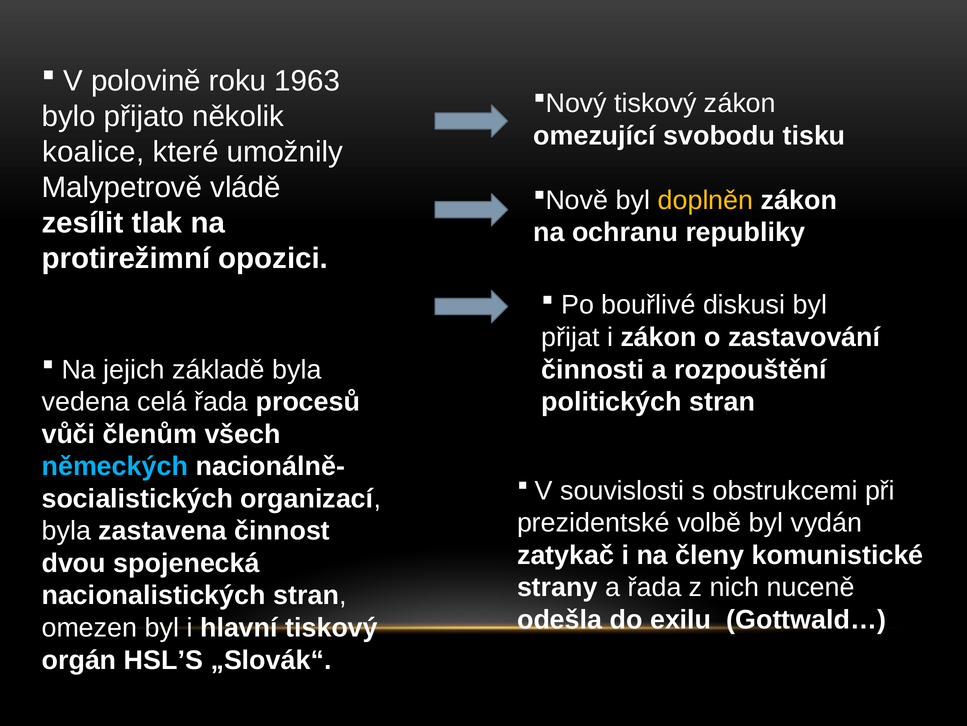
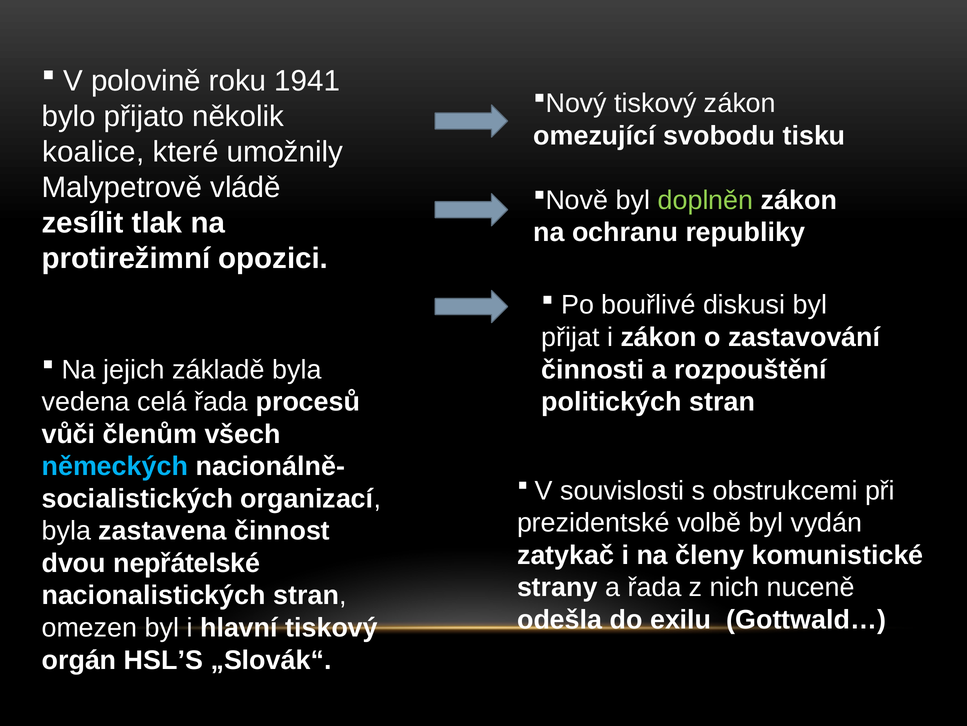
1963: 1963 -> 1941 (307, 81)
doplněn colour: yellow -> light green (705, 200)
spojenecká: spojenecká -> nepřátelské (187, 563)
